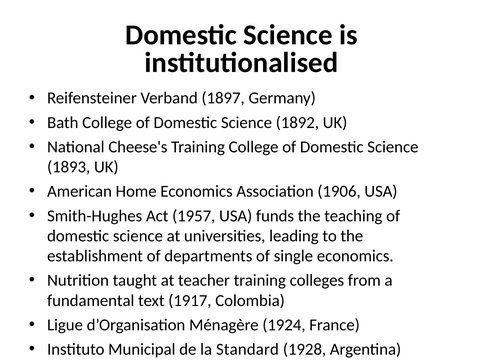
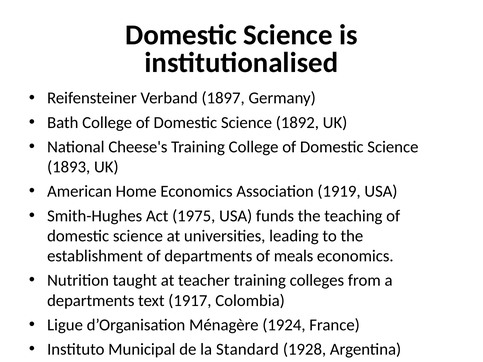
1906: 1906 -> 1919 (339, 192)
1957: 1957 -> 1975 (194, 216)
single: single -> meals (294, 256)
fundamental: fundamental -> departments (91, 301)
